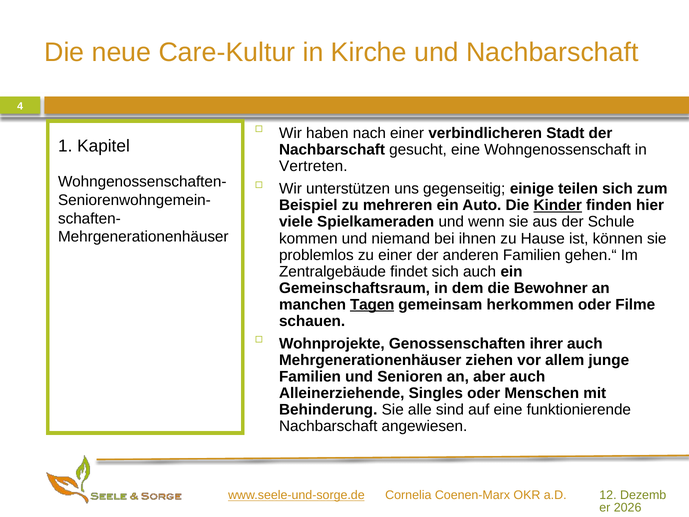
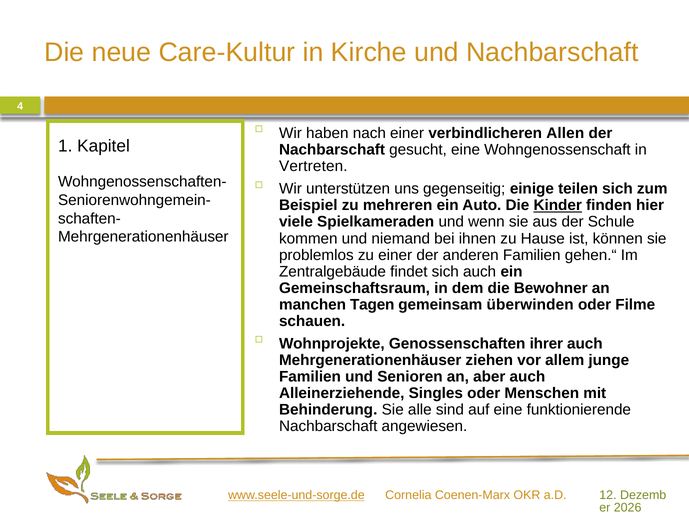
Stadt: Stadt -> Allen (565, 133)
Tagen underline: present -> none (372, 304)
herkommen: herkommen -> überwinden (530, 304)
